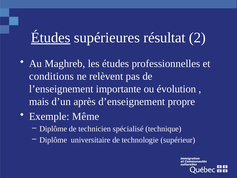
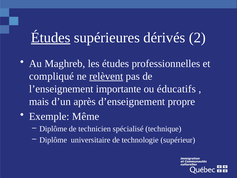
résultat: résultat -> dérivés (164, 38)
conditions: conditions -> compliqué (52, 76)
relèvent underline: none -> present (106, 76)
évolution: évolution -> éducatifs (176, 89)
